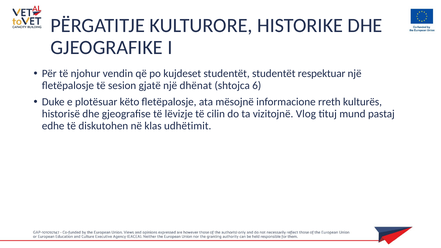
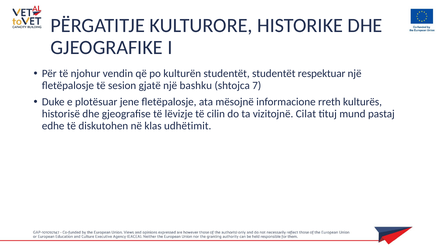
kujdeset: kujdeset -> kulturën (182, 74)
dhënat: dhënat -> bashku (196, 85)
6: 6 -> 7 (257, 85)
këto: këto -> jene (130, 102)
Vlog: Vlog -> Cilat (306, 114)
